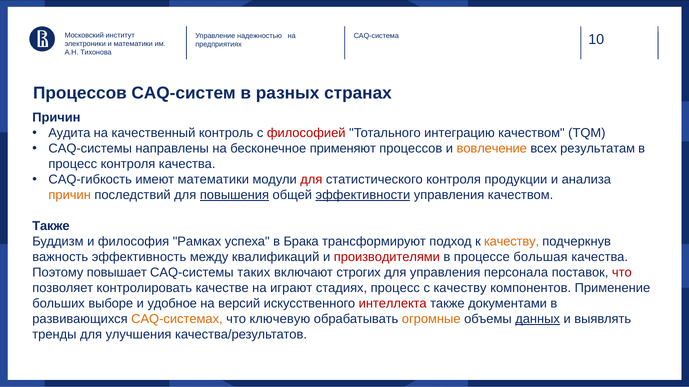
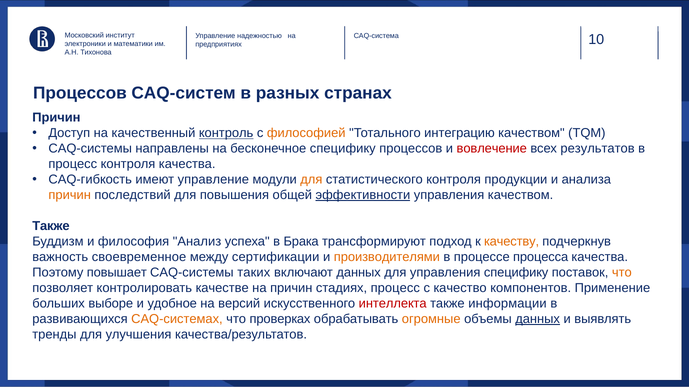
Аудита: Аудита -> Доступ (69, 133)
контроль underline: none -> present (226, 133)
философией colour: red -> orange (306, 133)
бесконечное применяют: применяют -> специфику (343, 149)
вовлечение colour: orange -> red (492, 149)
результатам: результатам -> результатов (598, 149)
имеют математики: математики -> управление (213, 180)
для colour: red -> orange (311, 180)
повышения underline: present -> none (234, 195)
Рамках: Рамках -> Анализ (197, 242)
эффективность: эффективность -> своевременное (139, 257)
квалификаций: квалификаций -> сертификации (276, 257)
производителями colour: red -> orange (387, 257)
большая: большая -> процесса (541, 257)
включают строгих: строгих -> данных (359, 273)
управления персонала: персонала -> специфику (516, 273)
что colour: red -> orange (622, 273)
на играют: играют -> причин (291, 288)
с качеству: качеству -> качество (460, 288)
документами: документами -> информации (507, 304)
ключевую: ключевую -> проверках (280, 319)
